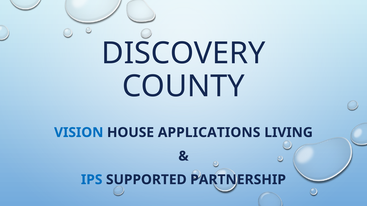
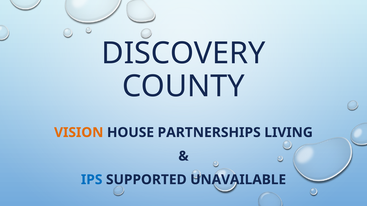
VISION colour: blue -> orange (79, 133)
APPLICATIONS: APPLICATIONS -> PARTNERSHIPS (209, 133)
PARTNERSHIP: PARTNERSHIP -> UNAVAILABLE (238, 180)
